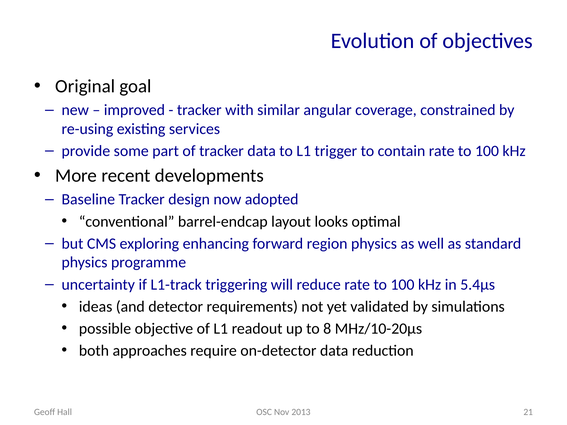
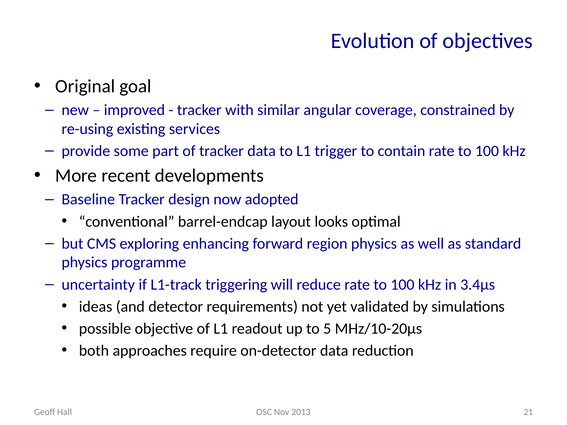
5.4µs: 5.4µs -> 3.4µs (478, 285)
8: 8 -> 5 (327, 329)
